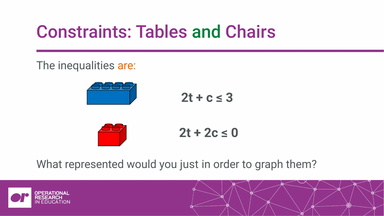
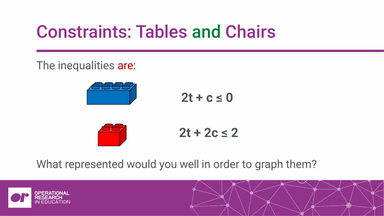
are colour: orange -> red (127, 66)
3: 3 -> 0 (229, 98)
0: 0 -> 2 (235, 133)
just: just -> well (189, 164)
